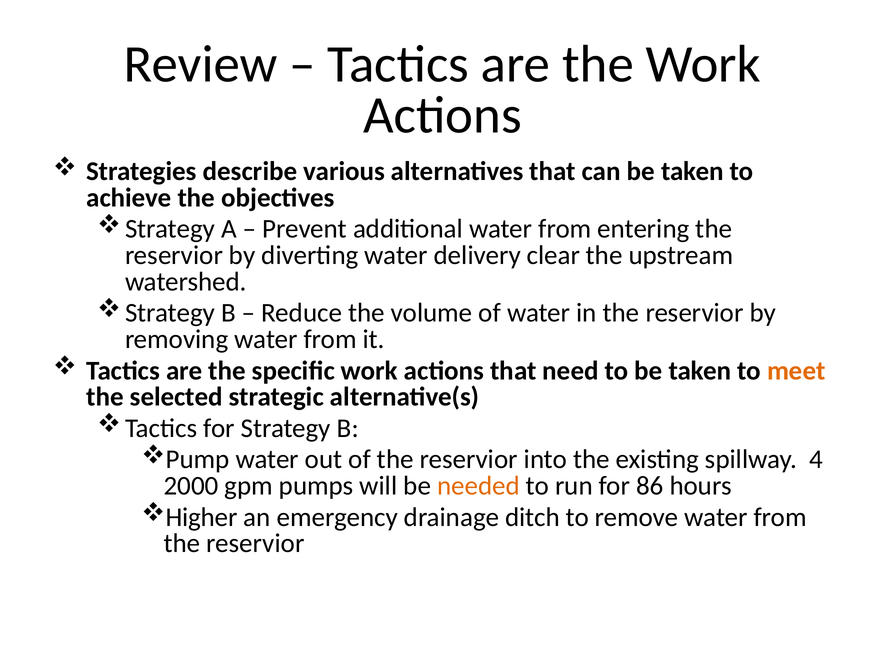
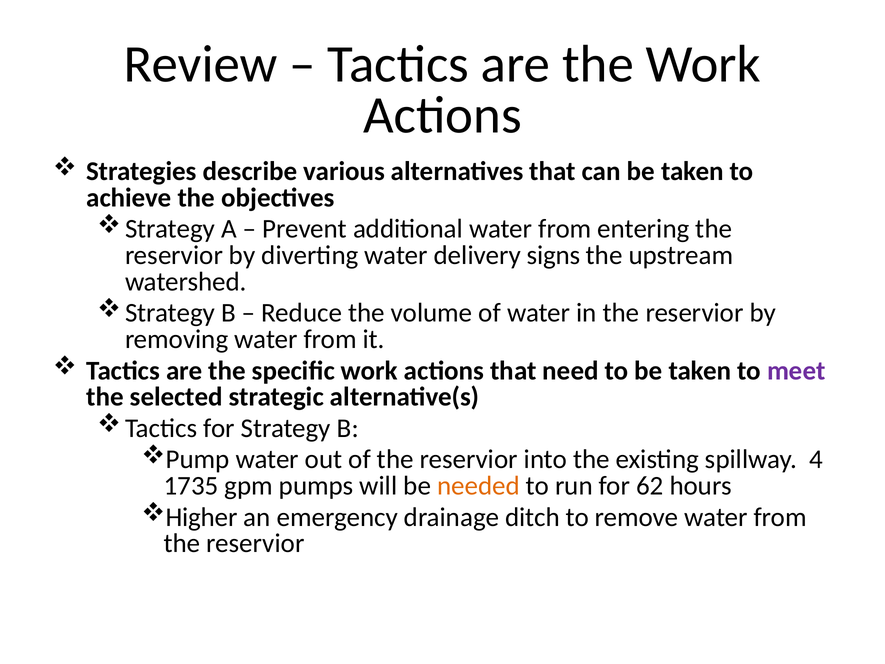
clear: clear -> signs (554, 255)
meet colour: orange -> purple (796, 370)
2000: 2000 -> 1735 (191, 486)
86: 86 -> 62 (650, 486)
